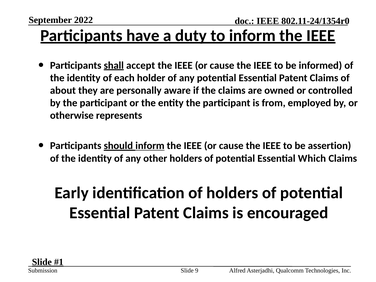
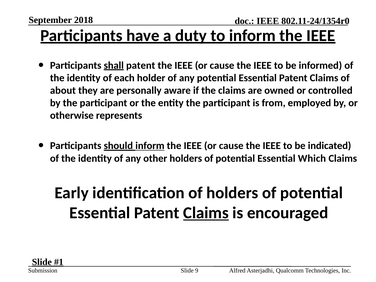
2022: 2022 -> 2018 (84, 20)
shall accept: accept -> patent (141, 65)
assertion: assertion -> indicated (330, 146)
Claims underline: none -> present (206, 213)
